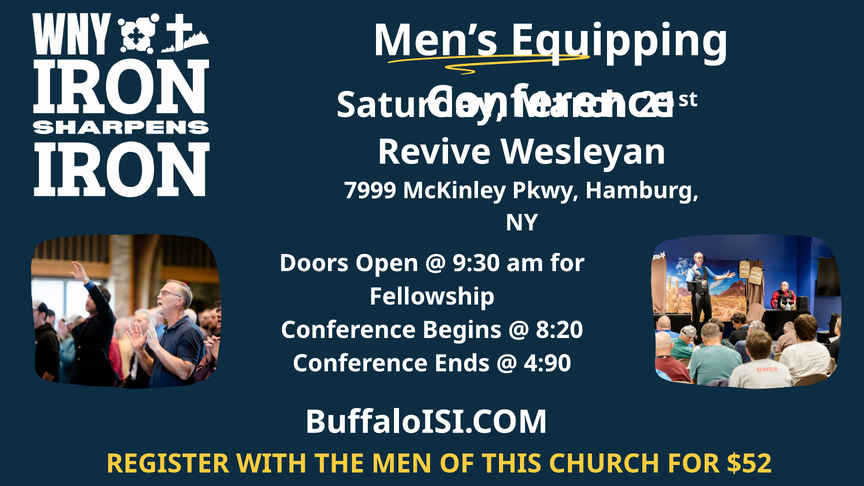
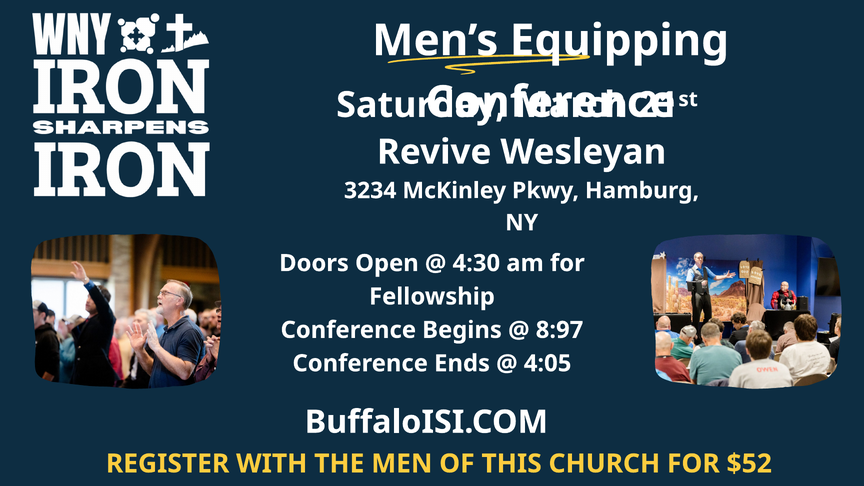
7999: 7999 -> 3234 (370, 191)
9:30: 9:30 -> 4:30 (476, 263)
8:20: 8:20 -> 8:97 (560, 330)
4:90: 4:90 -> 4:05 (548, 363)
